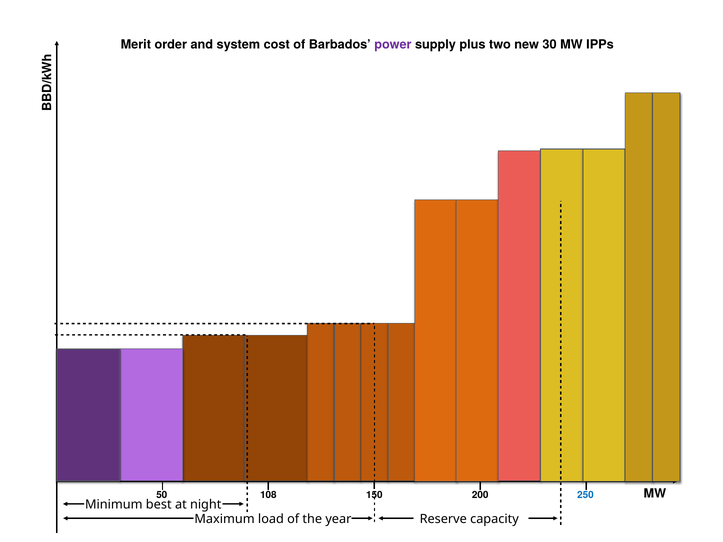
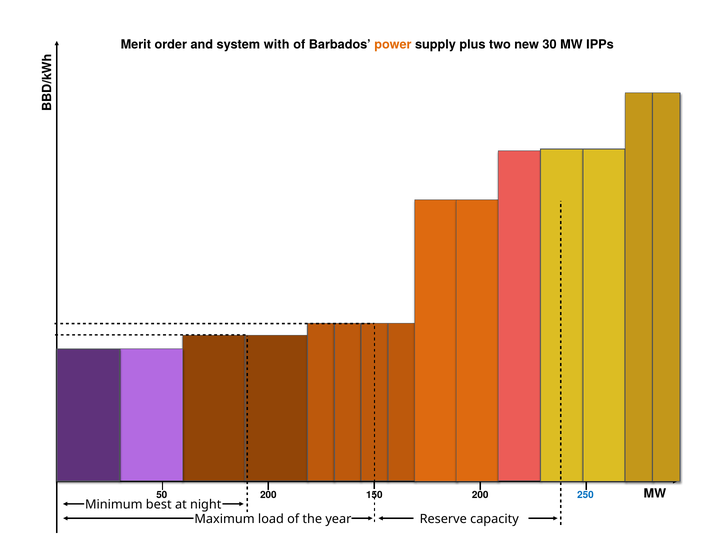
cost: cost -> with (277, 45)
power colour: purple -> orange (393, 45)
50 108: 108 -> 200 (268, 495)
